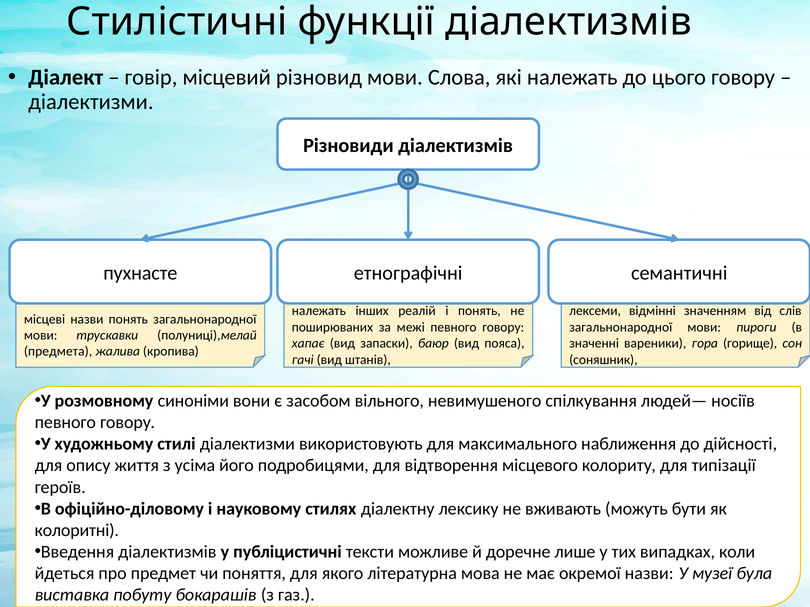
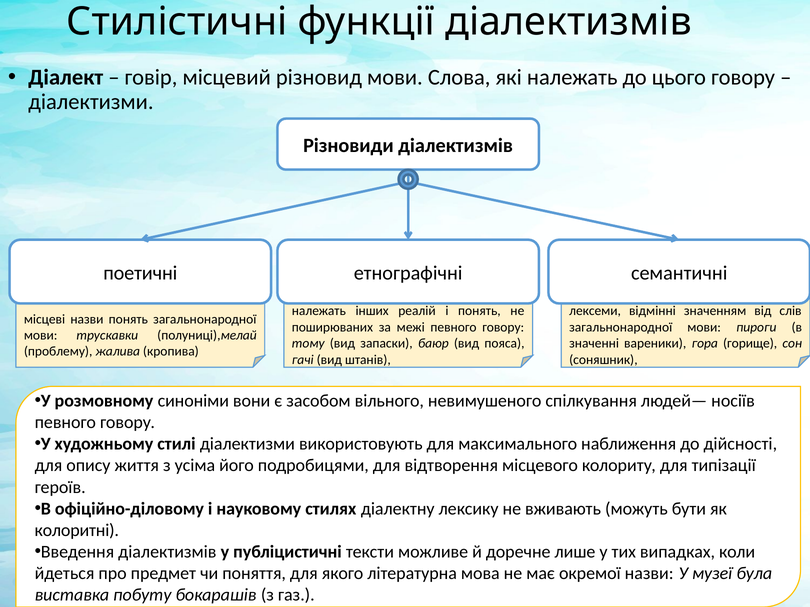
пухнасте: пухнасте -> поетичні (140, 273)
хапає: хапає -> тому (308, 344)
предмета: предмета -> проблему (58, 352)
